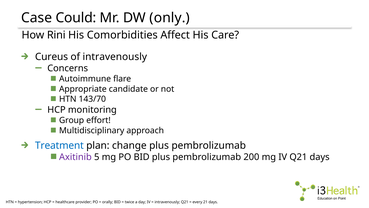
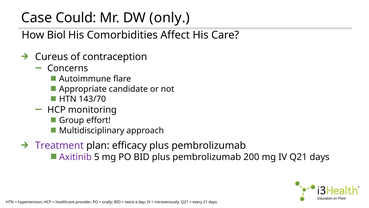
Rini: Rini -> Biol (56, 35)
of intravenously: intravenously -> contraception (115, 57)
Treatment colour: blue -> purple (59, 145)
change: change -> efficacy (129, 145)
